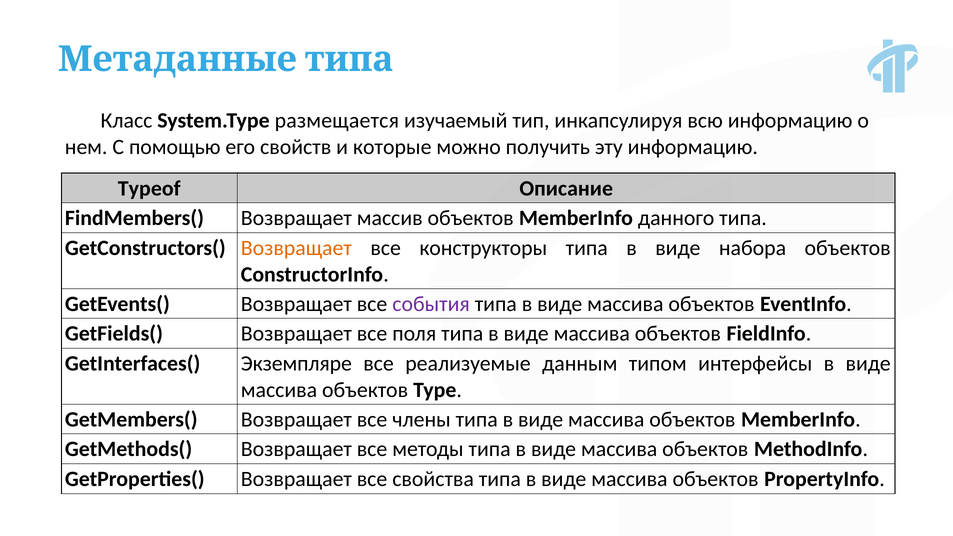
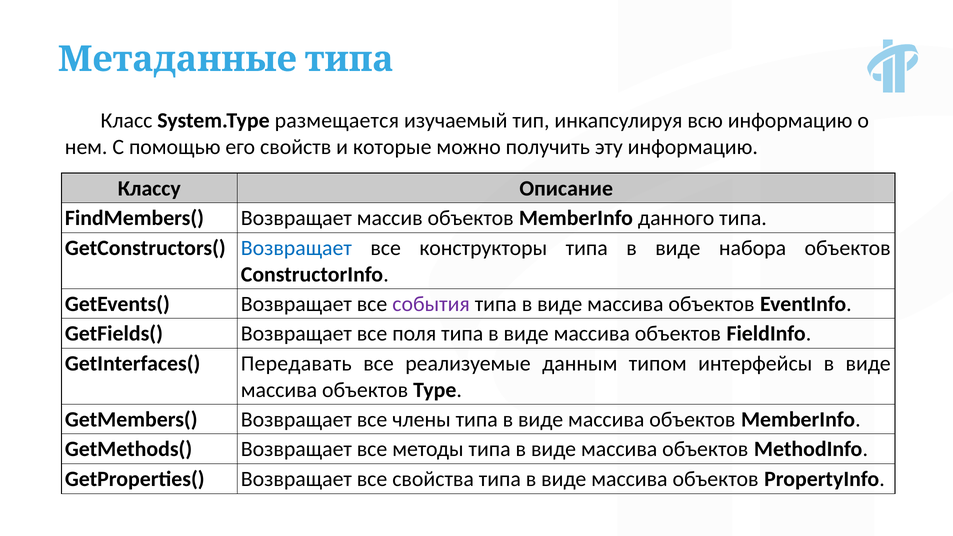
Typeof: Typeof -> Классу (149, 188)
Возвращает colour: orange -> blue (296, 248)
Экземпляре: Экземпляре -> Передавать (296, 364)
